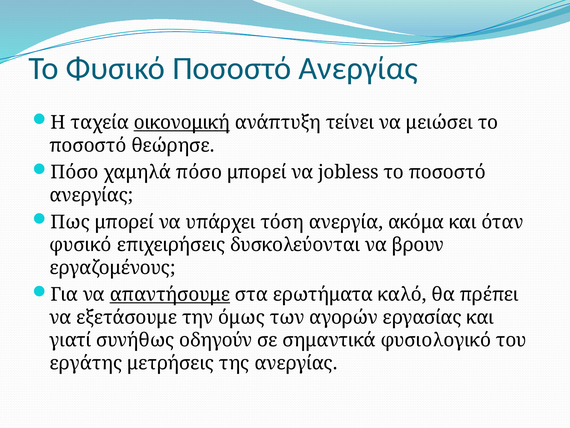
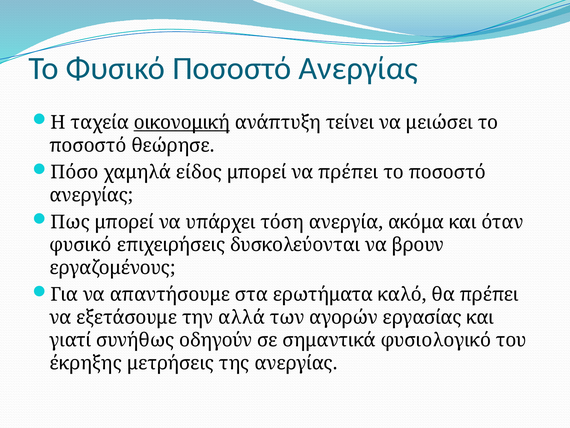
χαμηλά πόσο: πόσο -> είδος (199, 172)
να jobless: jobless -> πρέπει (348, 172)
απαντήσουμε underline: present -> none (170, 294)
όμως: όμως -> αλλά (242, 317)
εργάτης: εργάτης -> έκρηξης (86, 363)
